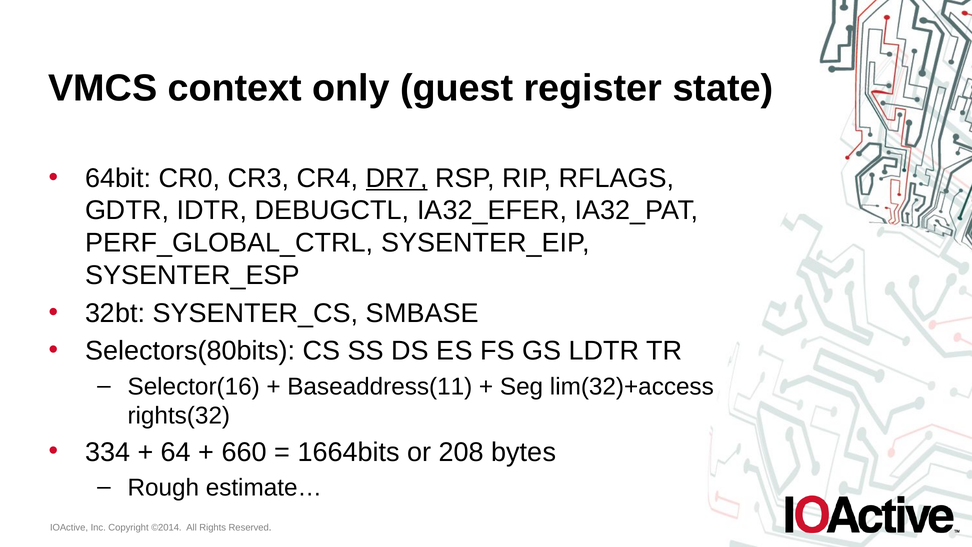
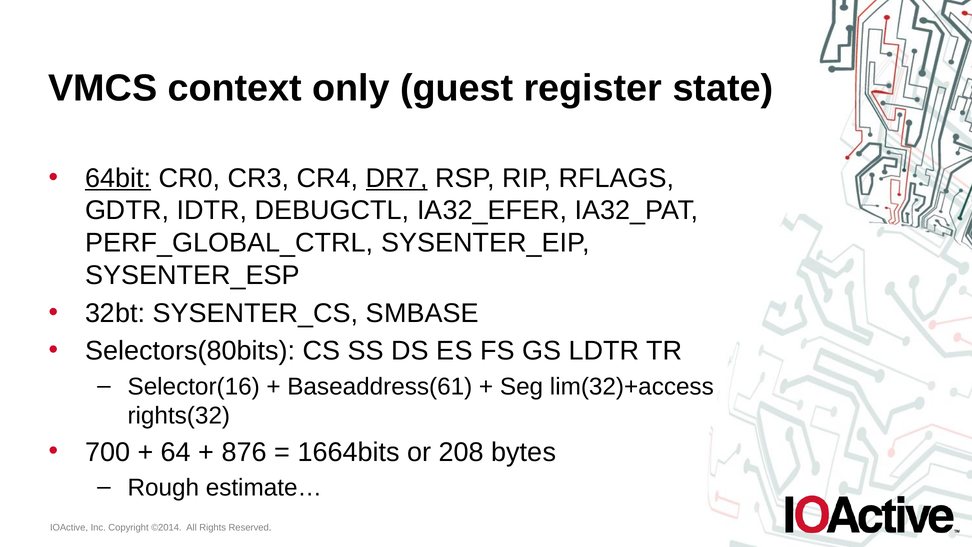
64bit underline: none -> present (118, 178)
Baseaddress(11: Baseaddress(11 -> Baseaddress(61 (380, 386)
334: 334 -> 700 (108, 452)
660: 660 -> 876 (244, 452)
